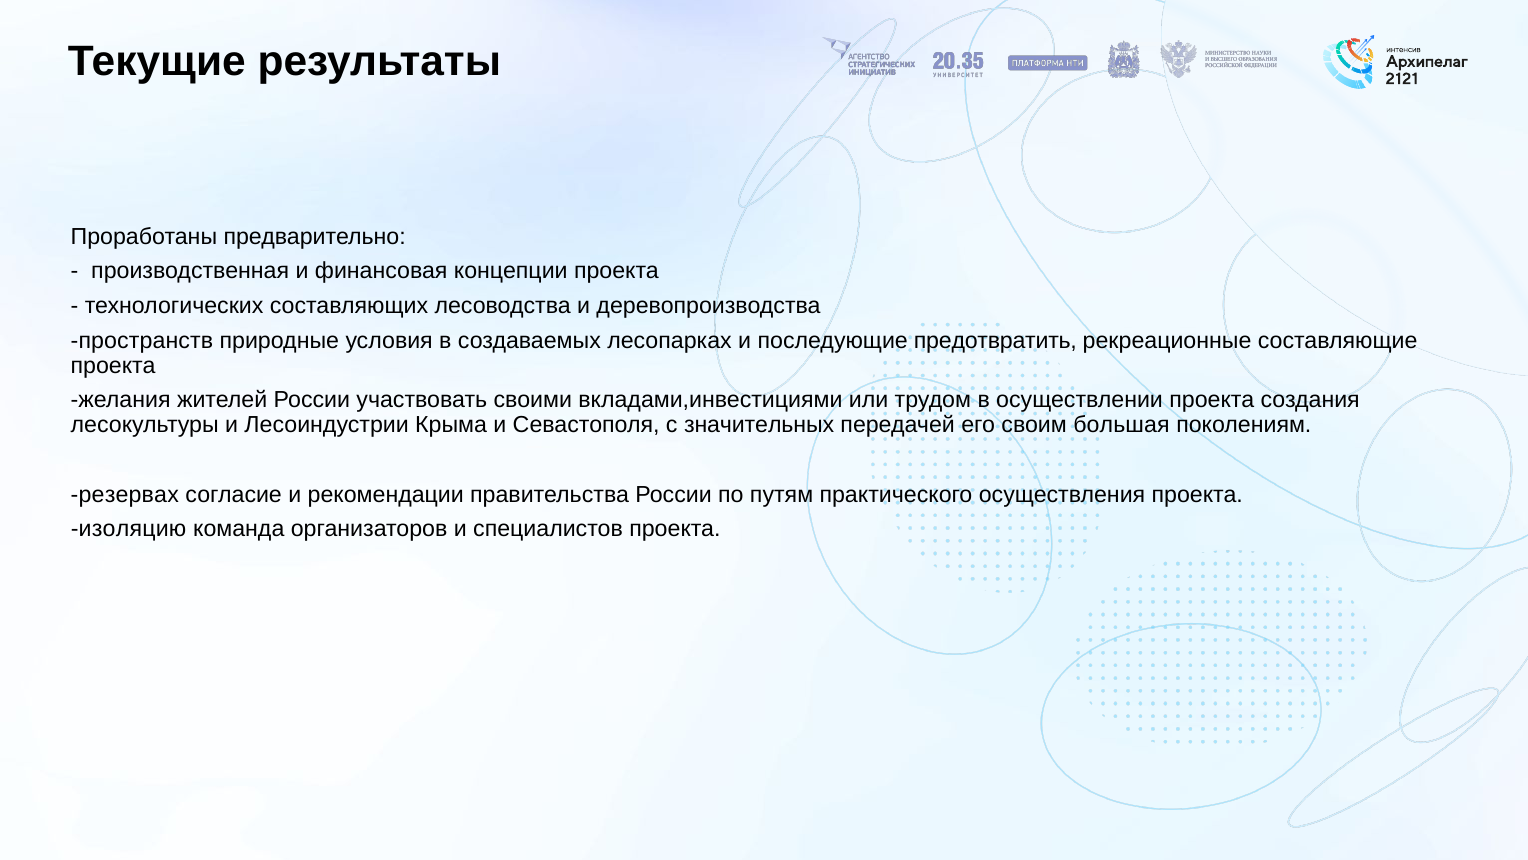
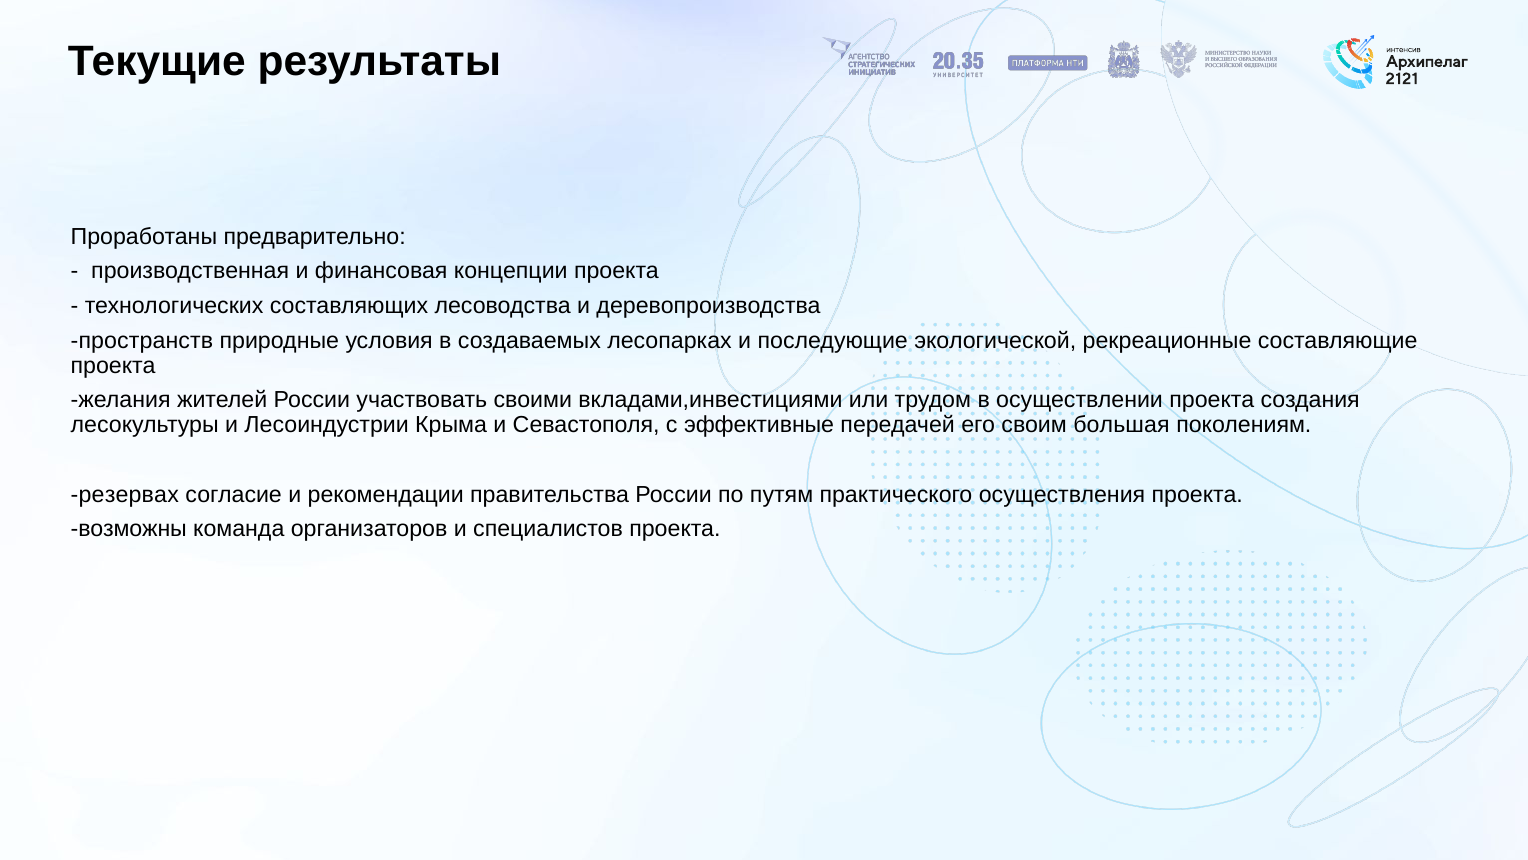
предотвратить: предотвратить -> экологической (995, 341)
значительных: значительных -> эффективные (759, 425)
изоляцию: изоляцию -> возможны (129, 529)
